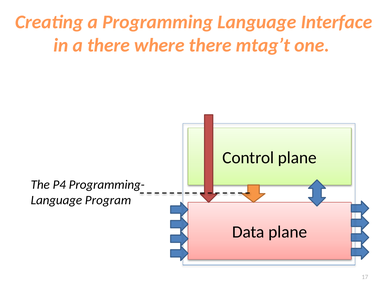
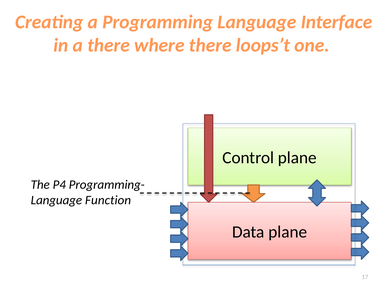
mtag’t: mtag’t -> loops’t (263, 45)
Program: Program -> Function (108, 200)
